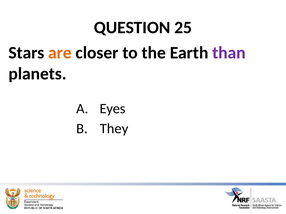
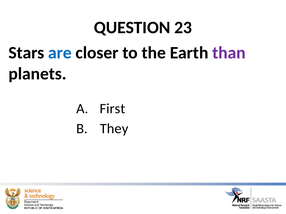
25: 25 -> 23 (183, 28)
are colour: orange -> blue (60, 53)
Eyes: Eyes -> First (112, 109)
